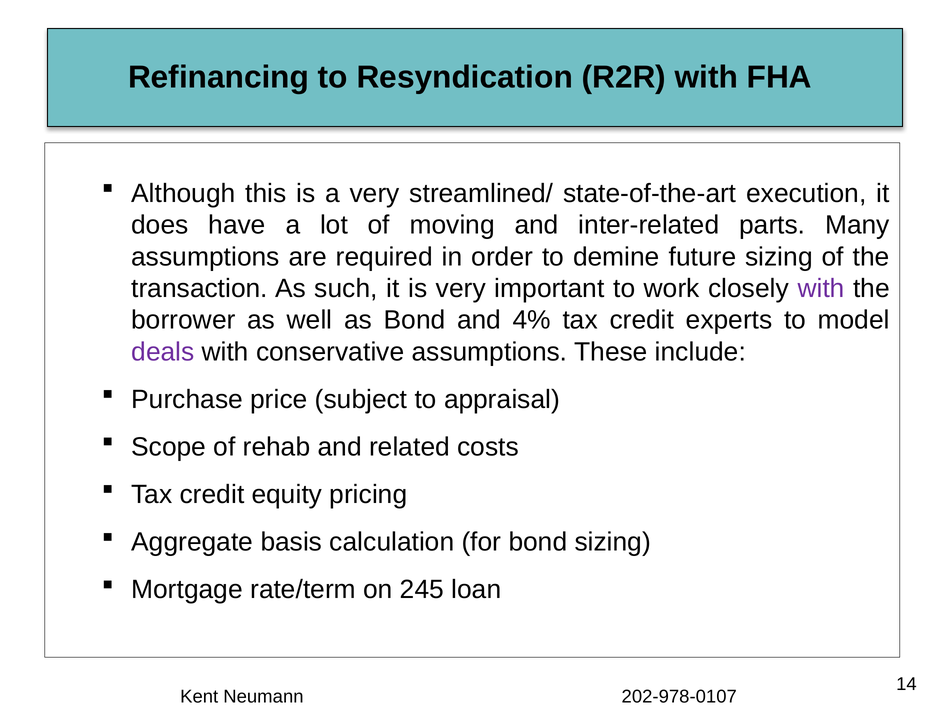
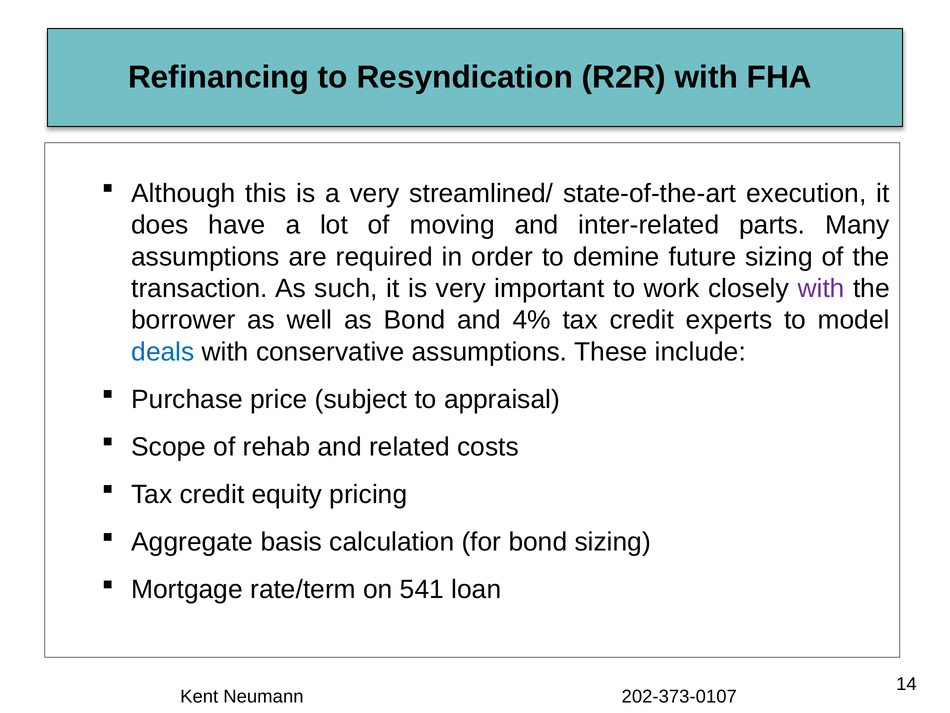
deals colour: purple -> blue (163, 352)
245: 245 -> 541 (422, 589)
202-978-0107: 202-978-0107 -> 202-373-0107 (679, 696)
